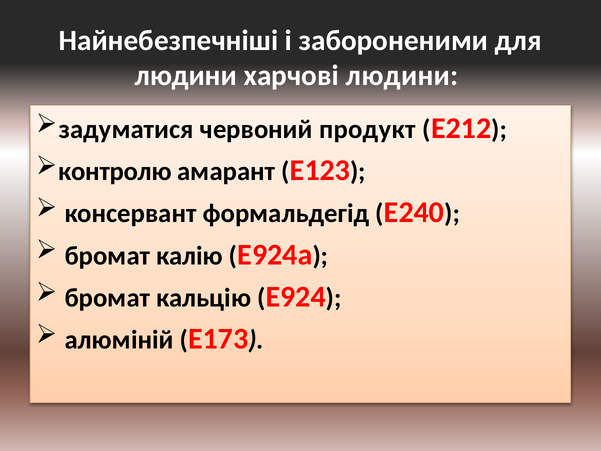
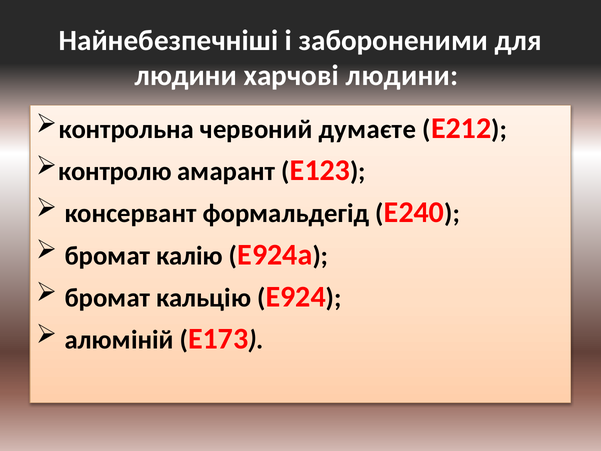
задуматися: задуматися -> контрольна (126, 129)
продукт: продукт -> думаєте (367, 129)
